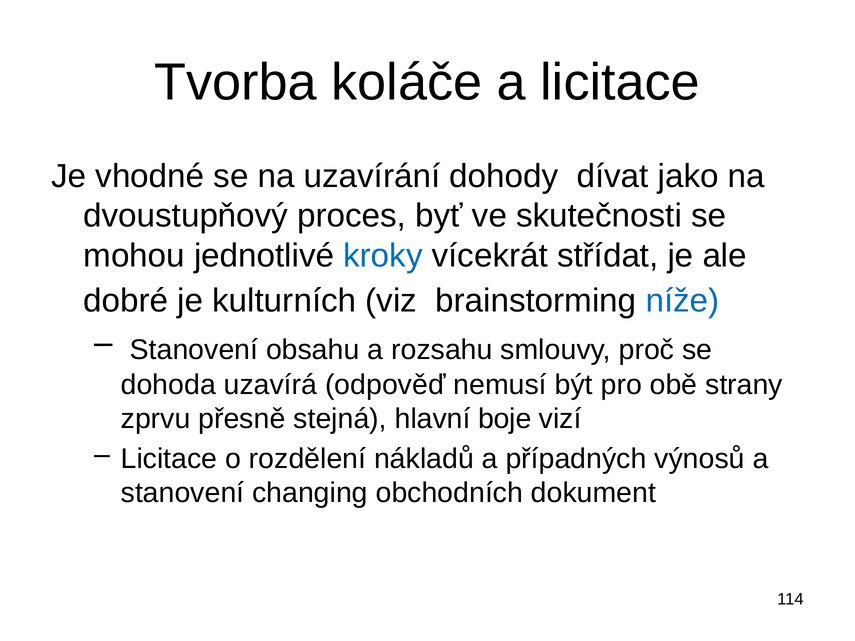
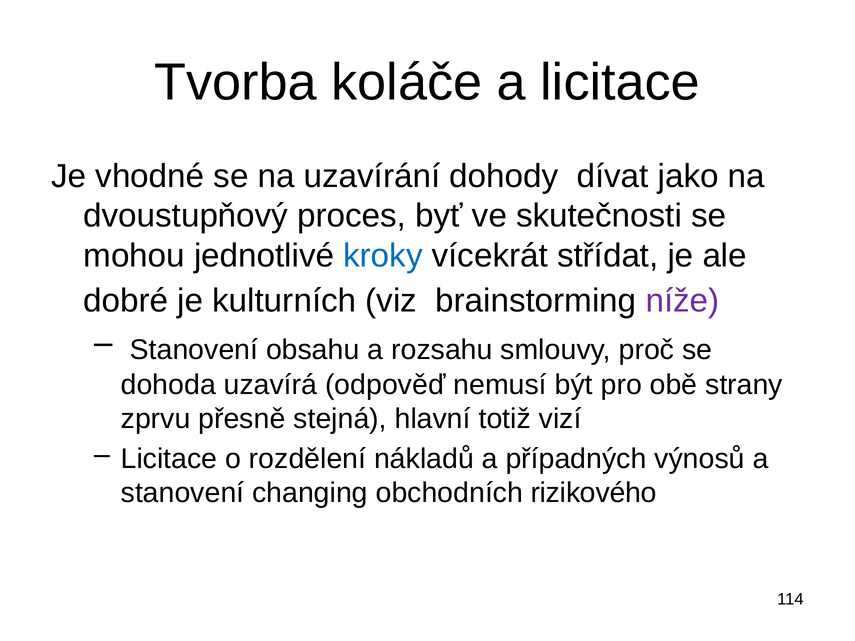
níže colour: blue -> purple (682, 301)
boje: boje -> totiž (505, 419)
dokument: dokument -> rizikového (594, 493)
